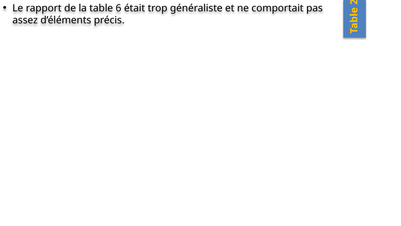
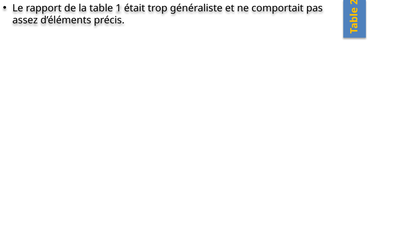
6: 6 -> 1 (119, 8)
